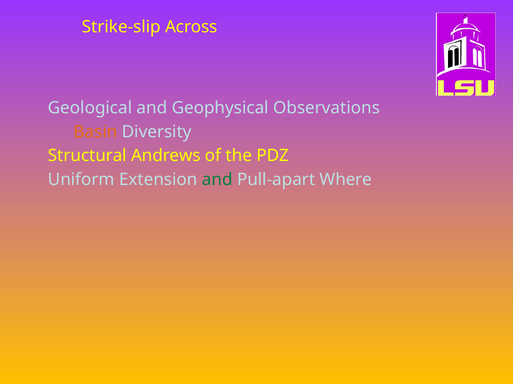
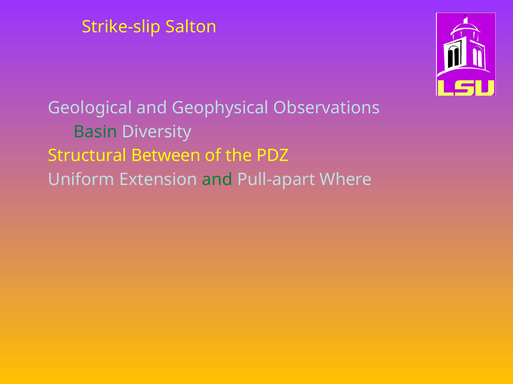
Across: Across -> Salton (191, 27)
Basin colour: orange -> green (95, 132)
Andrews: Andrews -> Between (166, 156)
